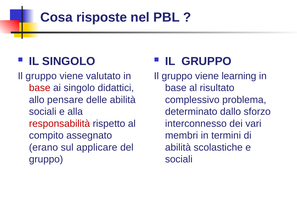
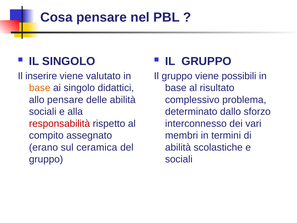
Cosa risposte: risposte -> pensare (102, 17)
gruppo: gruppo -> inserire (41, 76)
learning: learning -> possibili (239, 76)
base colour: red -> orange (40, 88)
applicare: applicare -> ceramica (97, 147)
